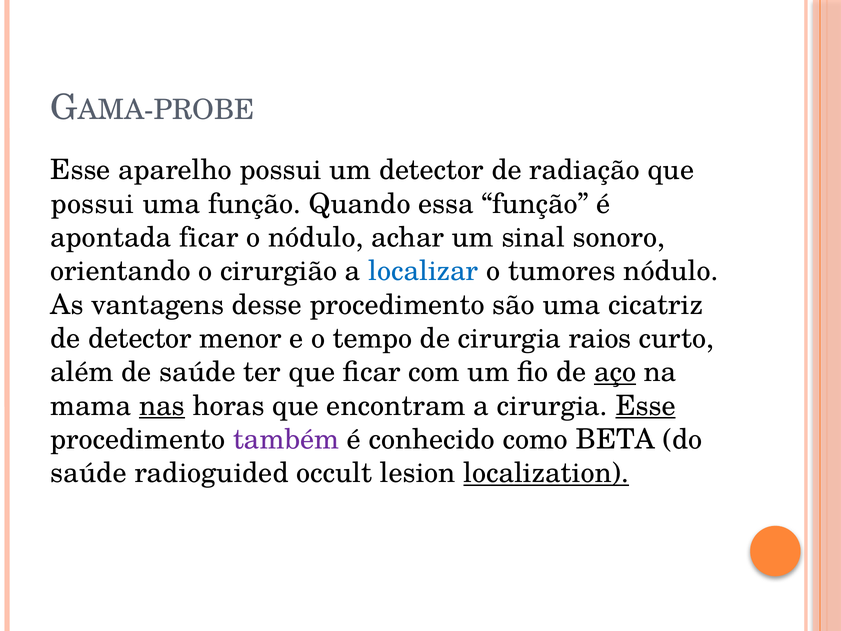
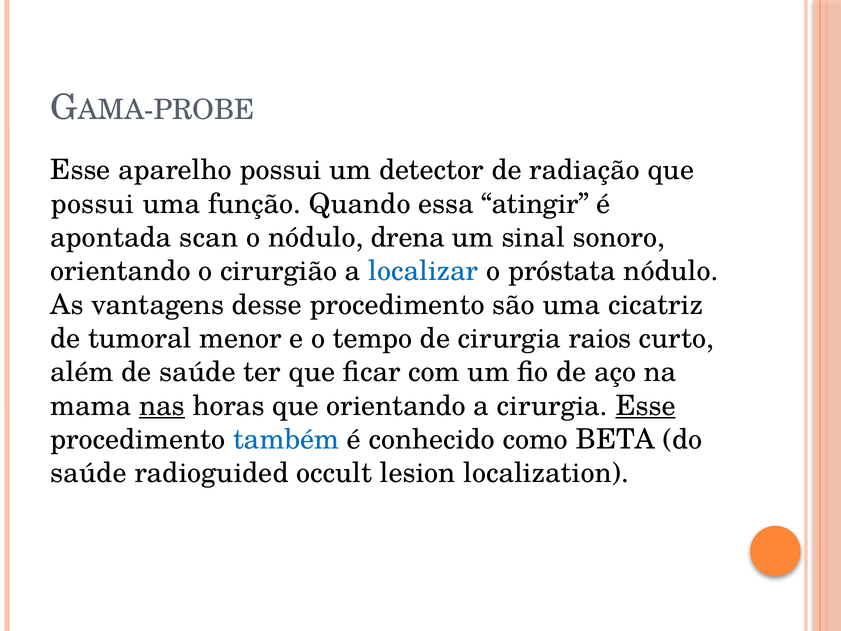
essa função: função -> atingir (535, 204)
apontada ficar: ficar -> scan (209, 237)
achar: achar -> drena (408, 237)
tumores: tumores -> próstata (562, 271)
de detector: detector -> tumoral (140, 338)
aço underline: present -> none (615, 372)
que encontram: encontram -> orientando (396, 406)
também colour: purple -> blue (286, 439)
localization underline: present -> none (546, 473)
